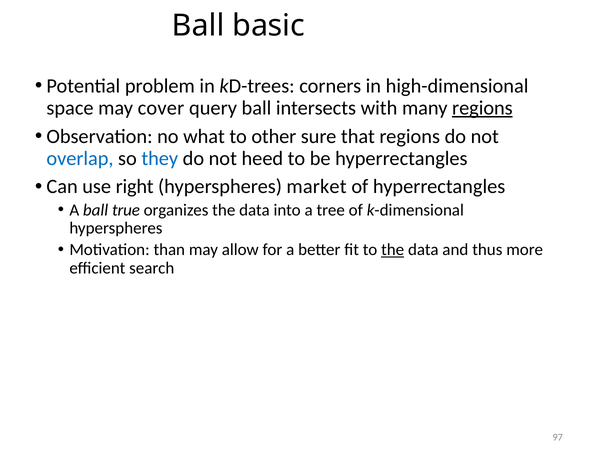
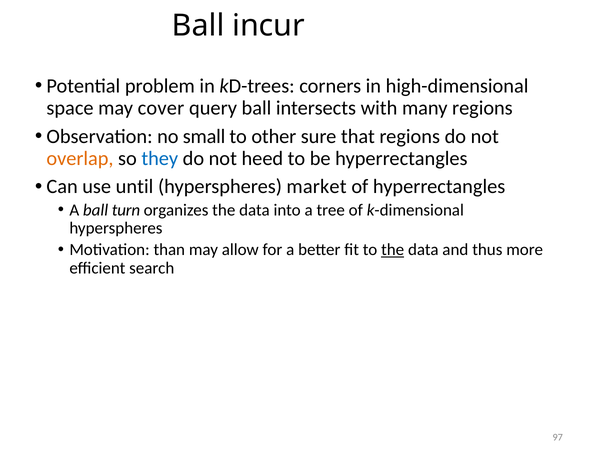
basic: basic -> incur (269, 26)
regions underline: present -> none (482, 108)
what: what -> small (204, 136)
overlap colour: blue -> orange (80, 158)
right: right -> until (135, 187)
true: true -> turn (126, 210)
